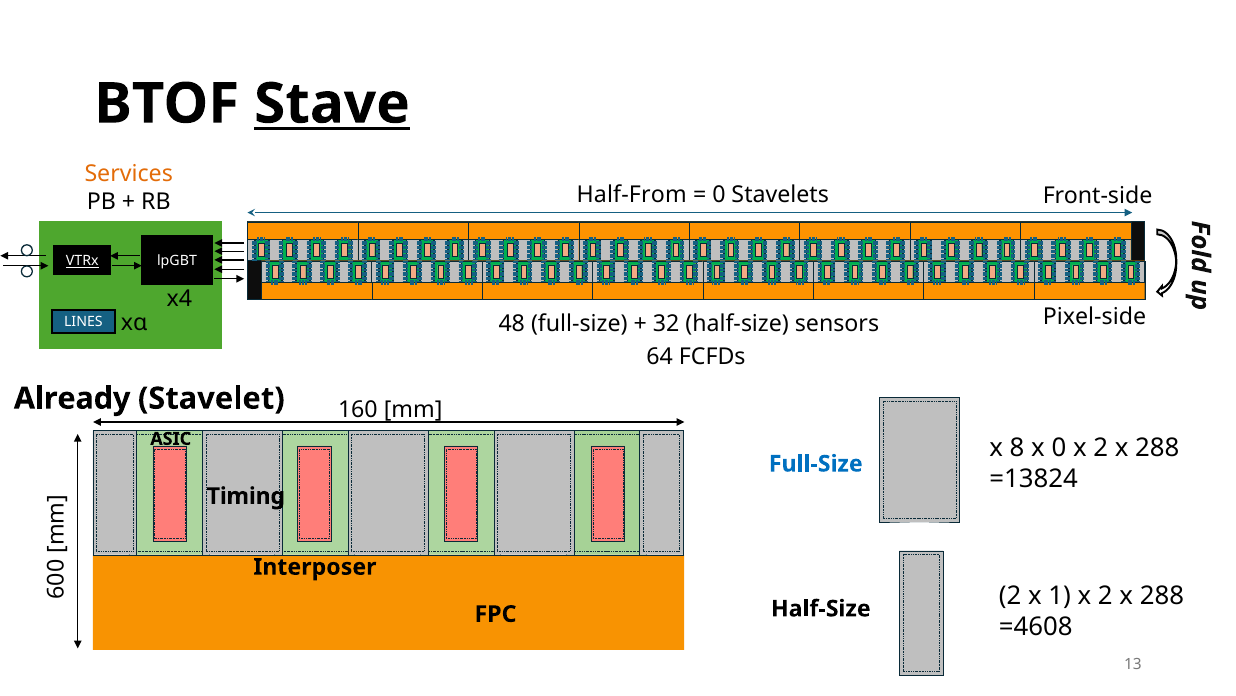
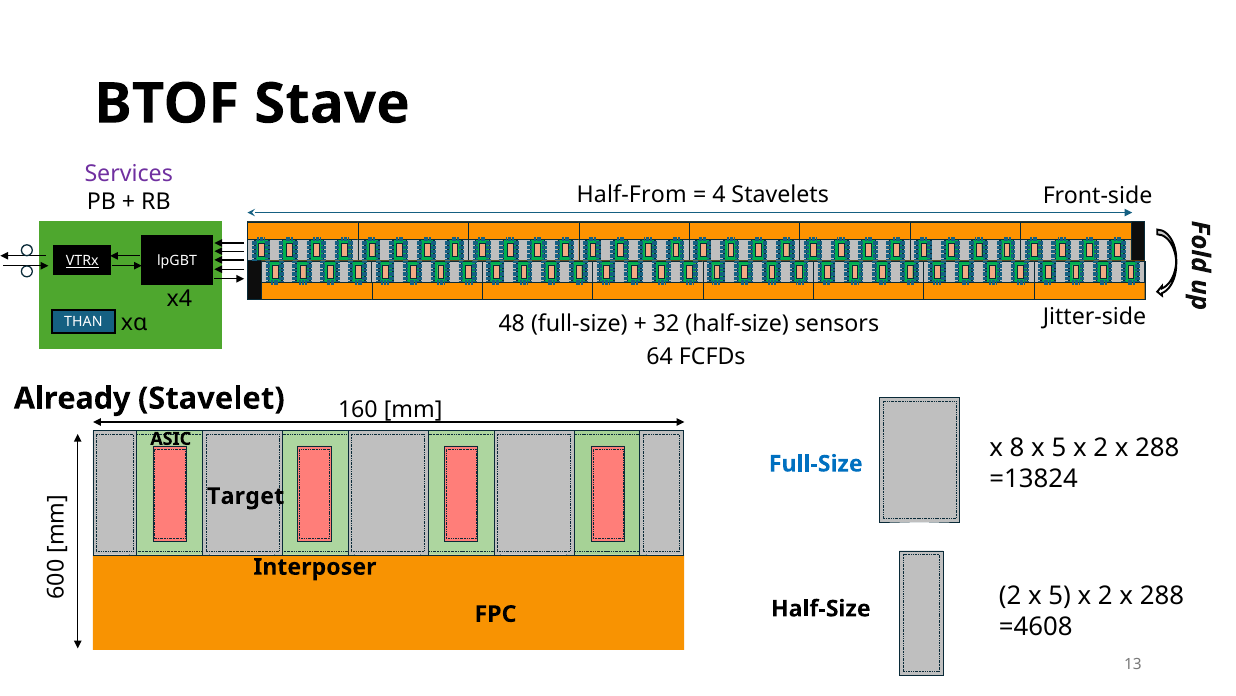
Stave underline: present -> none (332, 104)
Services colour: orange -> purple (129, 174)
0: 0 -> 4 (719, 195)
Pixel-side: Pixel-side -> Jitter-side (1095, 316)
LINES: LINES -> THAN (83, 322)
8 x 0: 0 -> 5 (1059, 448)
Timing: Timing -> Target (246, 496)
2 x 1: 1 -> 5 (1060, 596)
